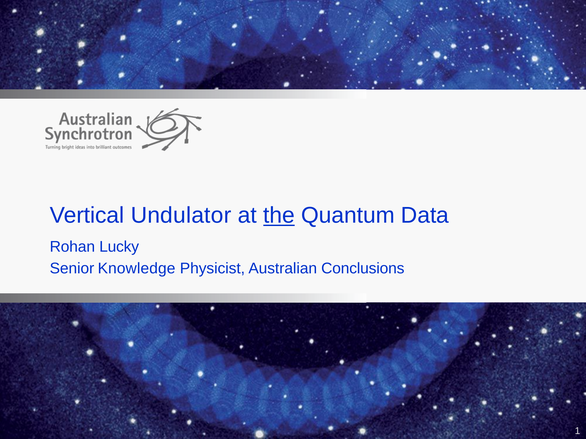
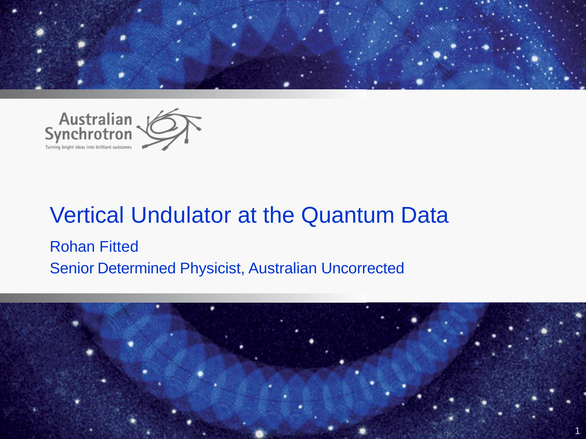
the underline: present -> none (279, 216)
Lucky: Lucky -> Fitted (119, 247)
Knowledge: Knowledge -> Determined (137, 269)
Conclusions: Conclusions -> Uncorrected (363, 269)
